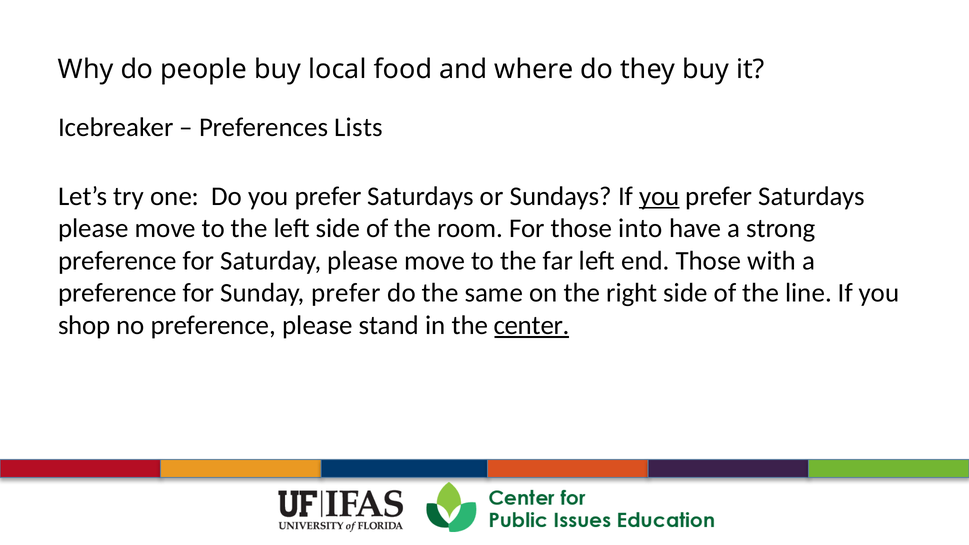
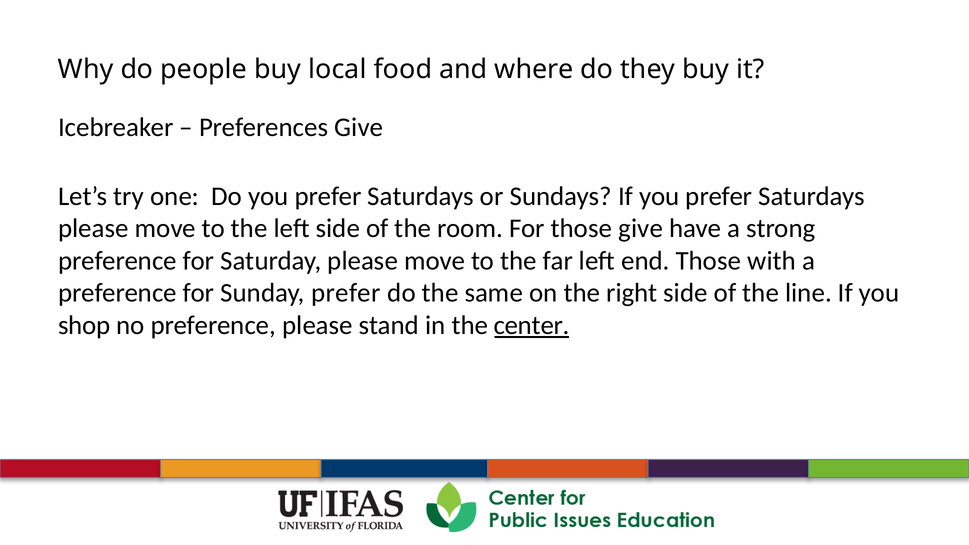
Preferences Lists: Lists -> Give (359, 127)
you underline: present -> none (659, 196)
those into: into -> give (641, 229)
